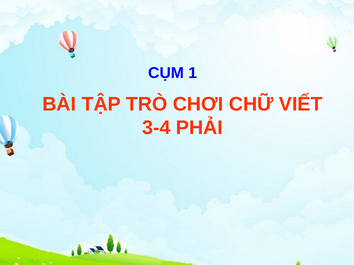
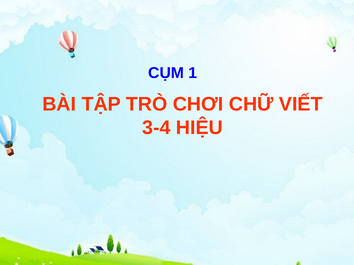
PHẢI: PHẢI -> HIỆU (199, 128)
